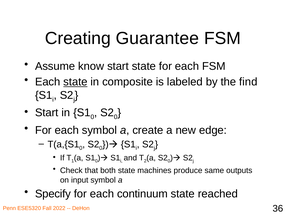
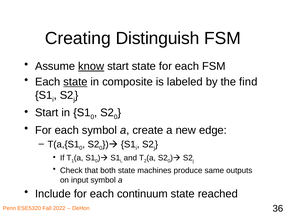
Guarantee: Guarantee -> Distinguish (158, 38)
know underline: none -> present (91, 66)
Specify: Specify -> Include (53, 193)
